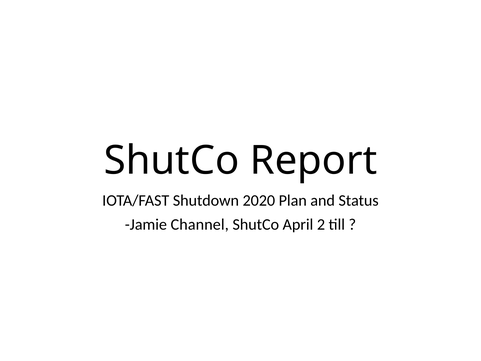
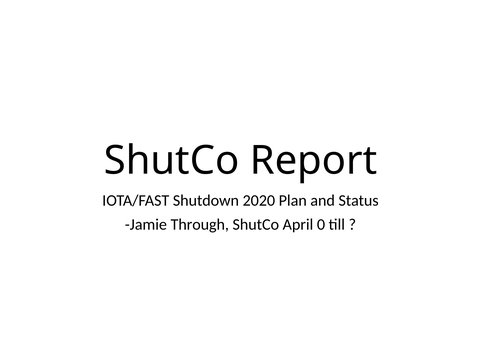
Channel: Channel -> Through (200, 224)
2: 2 -> 0 (321, 224)
